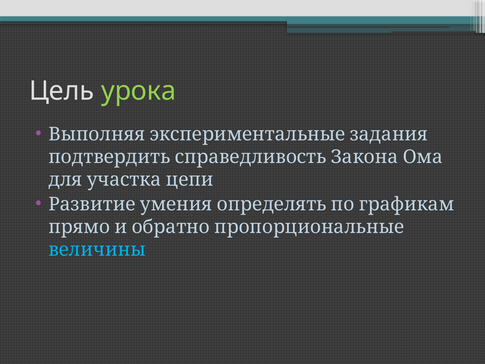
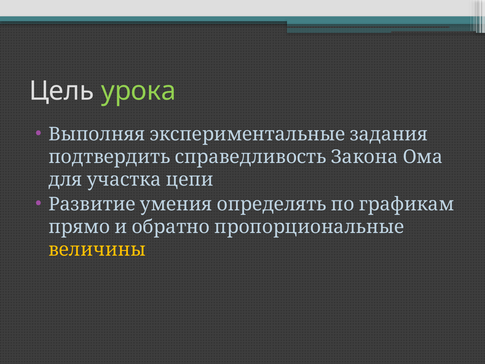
величины colour: light blue -> yellow (97, 250)
